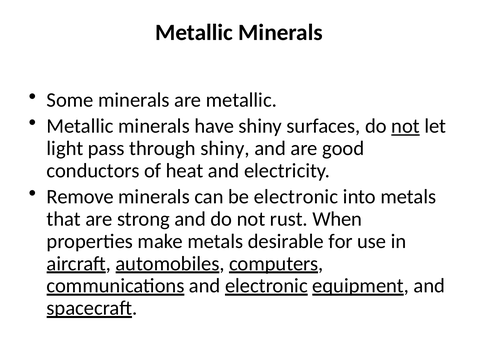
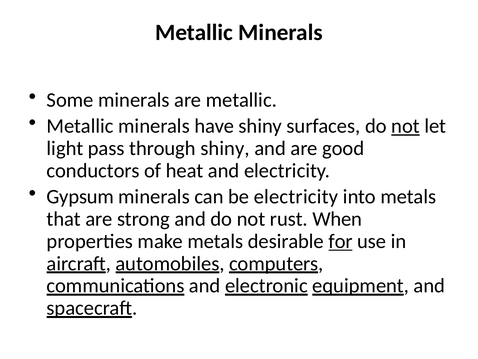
Remove: Remove -> Gypsum (80, 196)
be electronic: electronic -> electricity (296, 196)
for underline: none -> present (341, 241)
